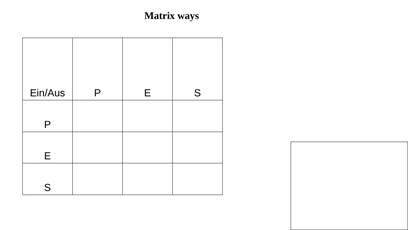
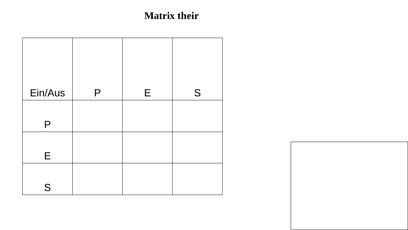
ways: ways -> their (188, 16)
